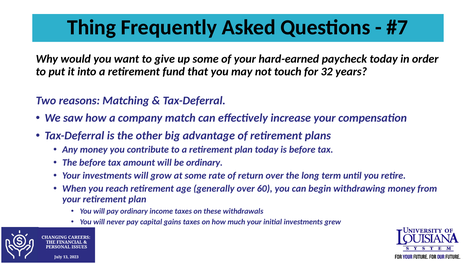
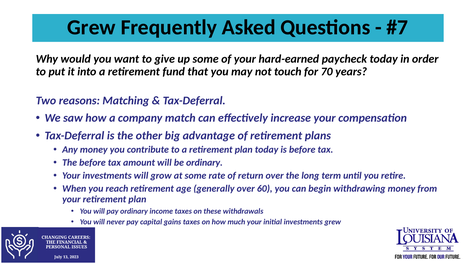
Thing: Thing -> Grew (91, 27)
32: 32 -> 70 (327, 72)
